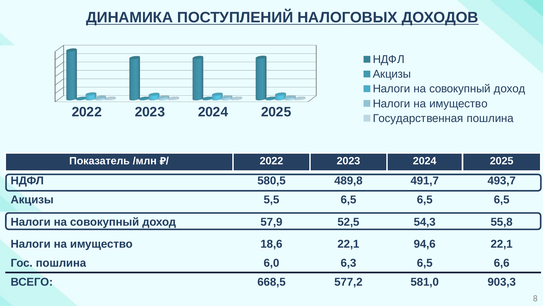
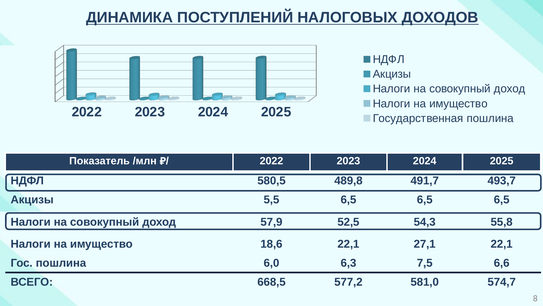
94,6: 94,6 -> 27,1 (425, 244)
6,3 6,5: 6,5 -> 7,5 (425, 263)
903,3: 903,3 -> 574,7 (502, 282)
